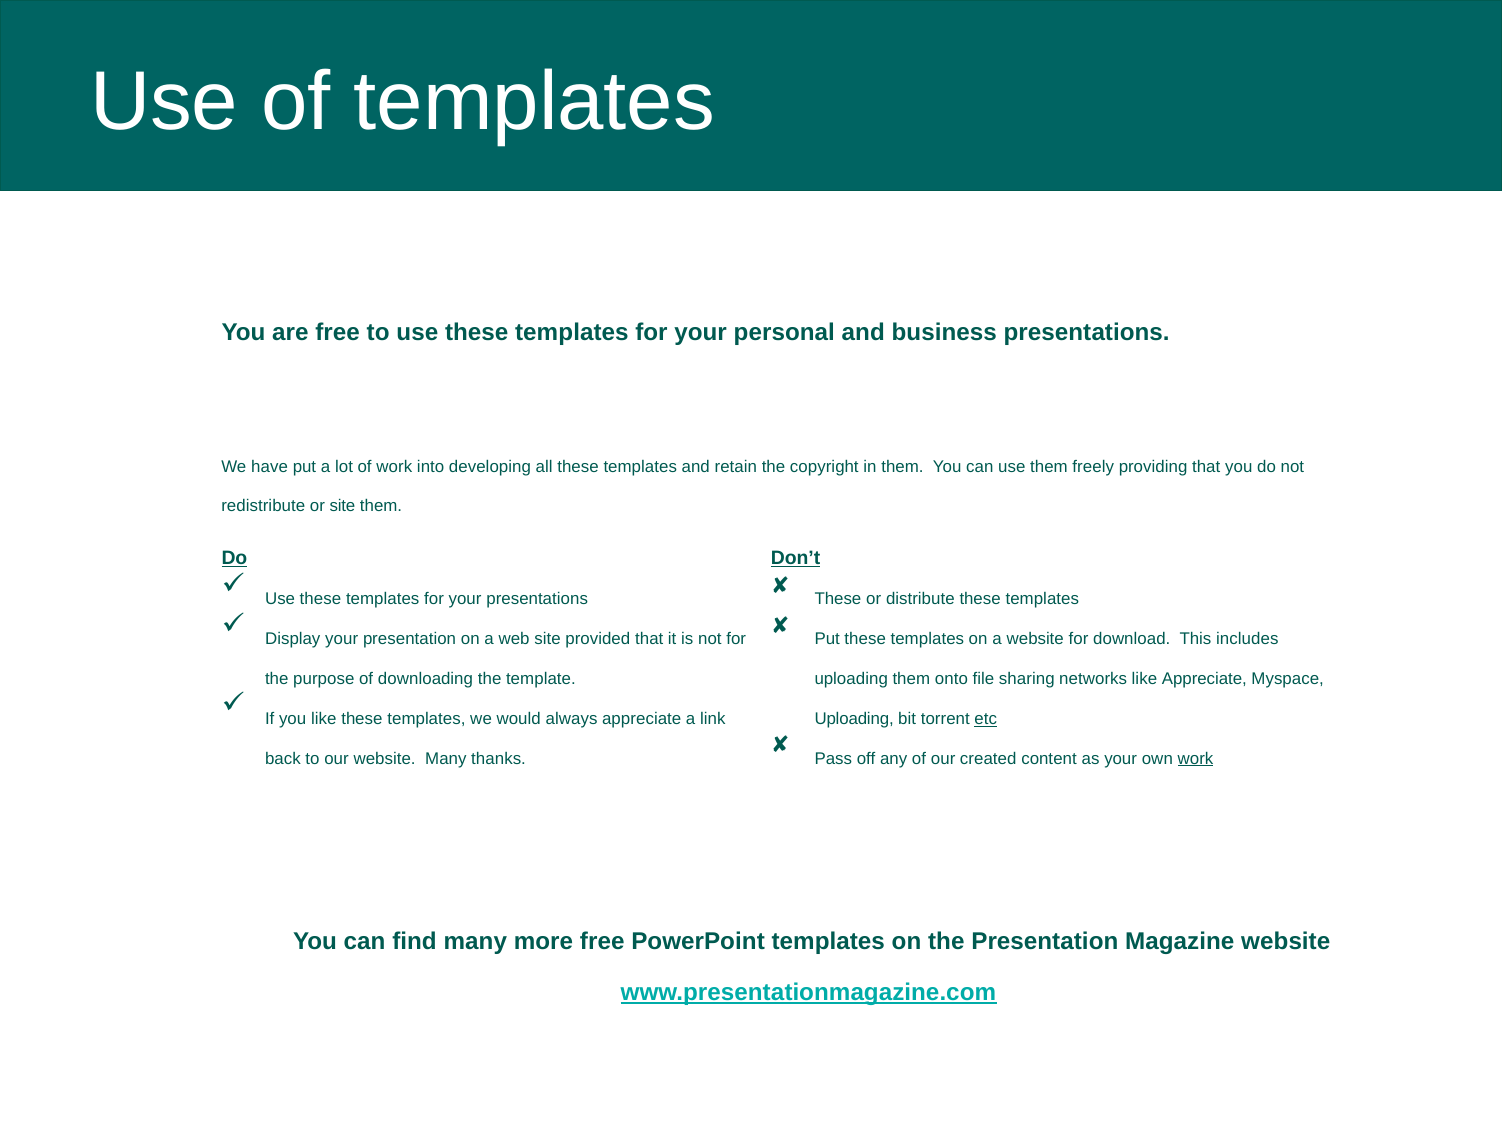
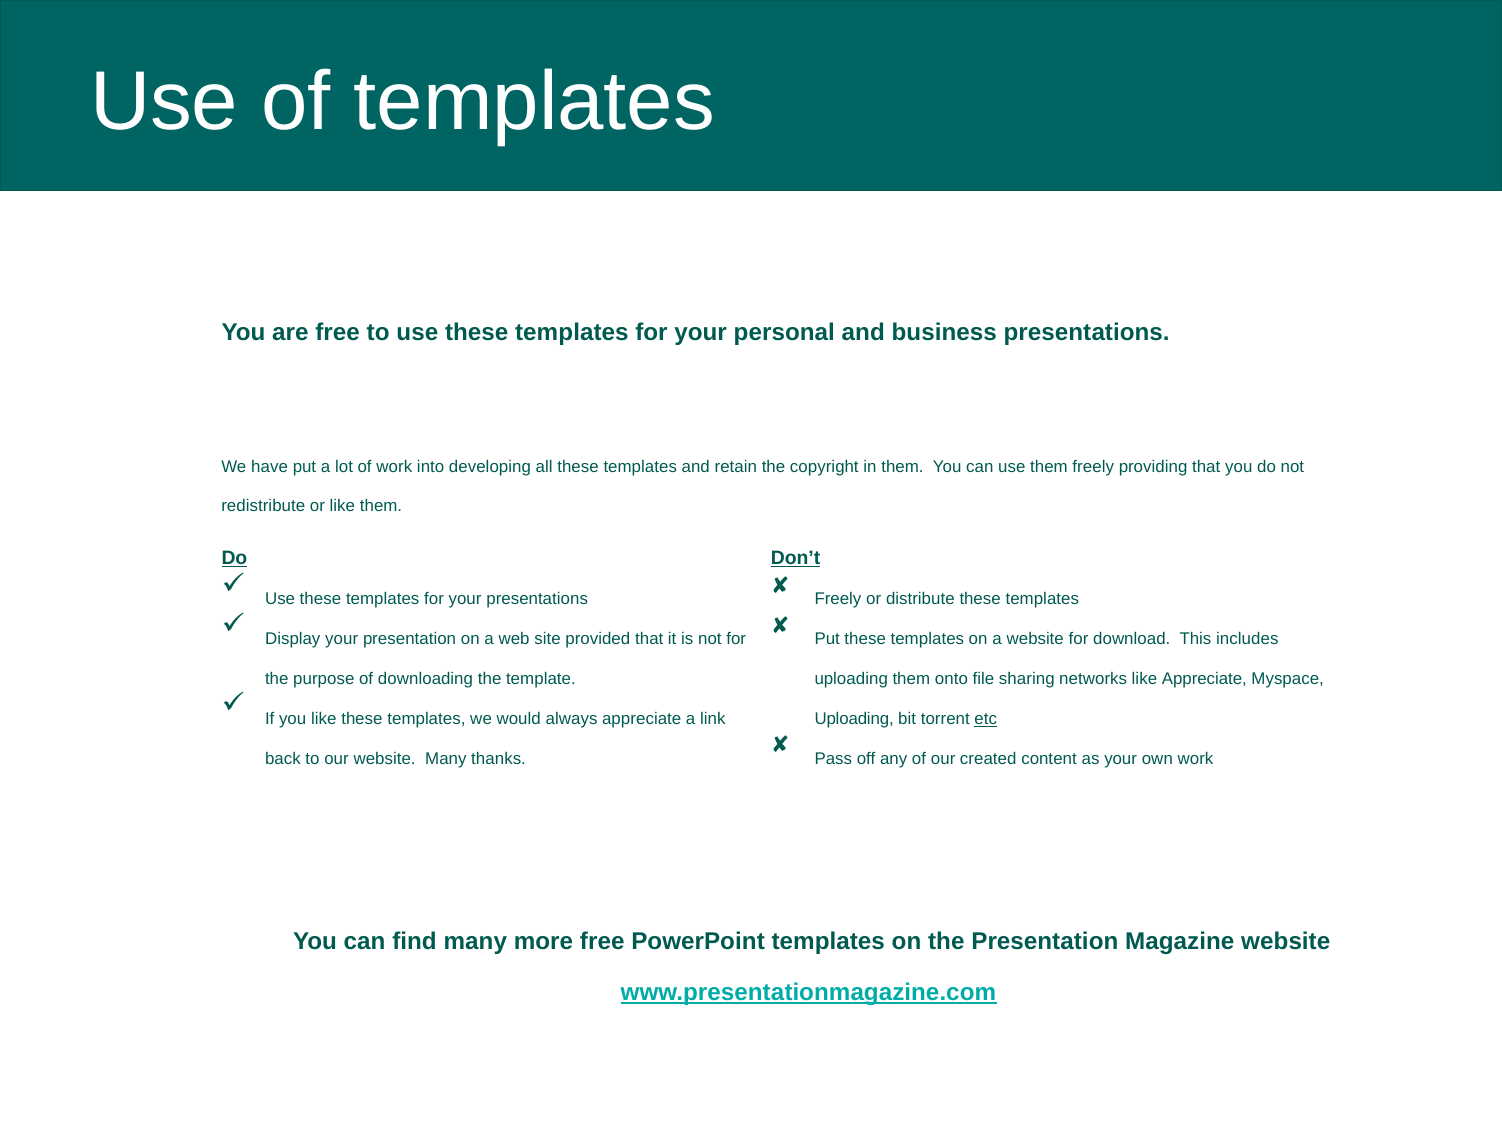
or site: site -> like (342, 507)
These: These -> Freely (838, 600)
work underline: present -> none (1196, 759)
